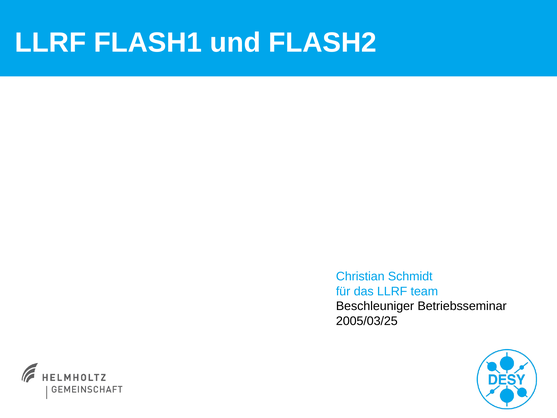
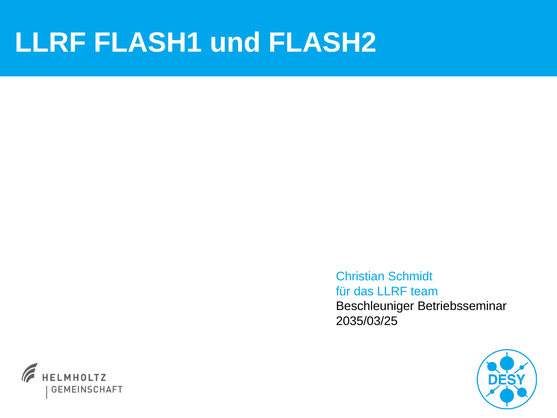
2005/03/25: 2005/03/25 -> 2035/03/25 (367, 321)
